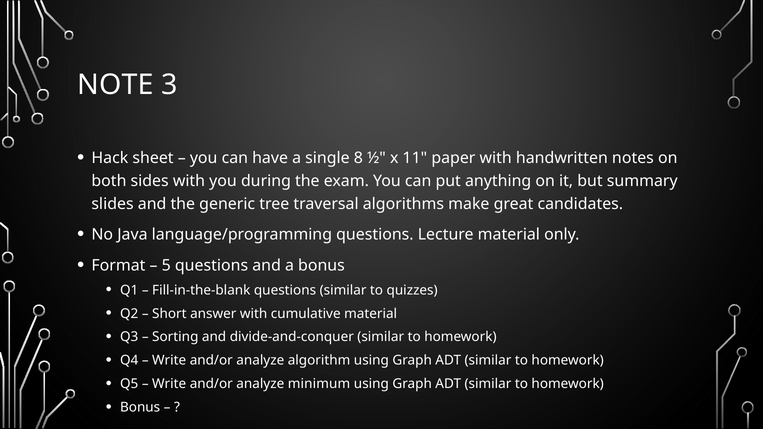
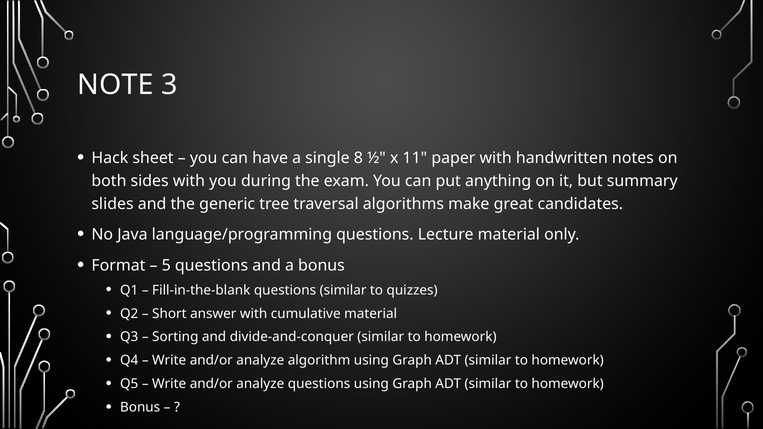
analyze minimum: minimum -> questions (319, 384)
